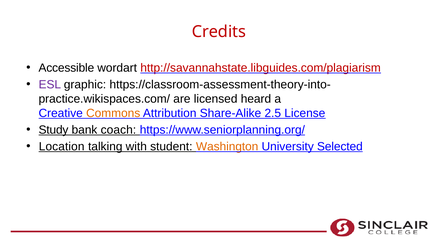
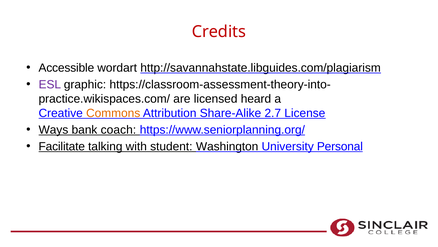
http://savannahstate.libguides.com/plagiarism colour: red -> black (261, 68)
2.5: 2.5 -> 2.7 (273, 113)
Study: Study -> Ways (53, 130)
Location: Location -> Facilitate (62, 146)
Washington colour: orange -> black (227, 146)
Selected: Selected -> Personal (340, 146)
